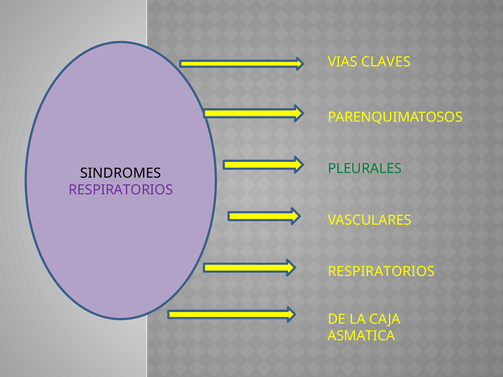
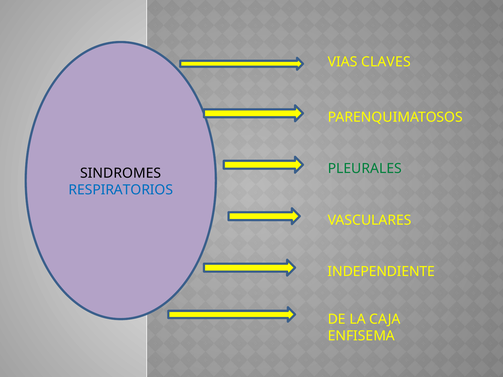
RESPIRATORIOS colour: purple -> blue (121, 190)
RESPIRATORIOS: RESPIRATORIOS -> INDEPENDIENTE (381, 272)
ASMATICA: ASMATICA -> ENFISEMA (361, 336)
